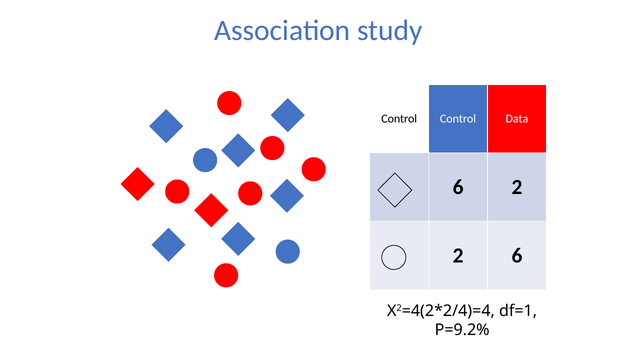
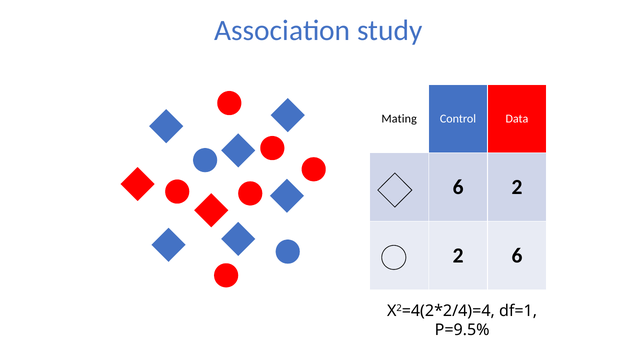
Control: Control -> Mating (399, 119)
P=9.2%: P=9.2% -> P=9.5% (462, 330)
